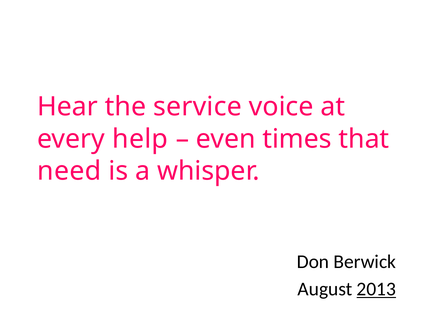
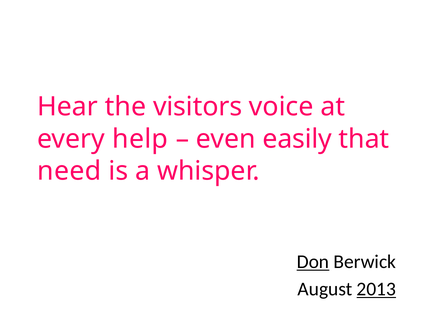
service: service -> visitors (198, 107)
times: times -> easily (297, 139)
Don underline: none -> present (313, 262)
